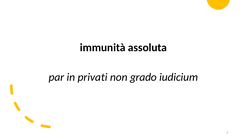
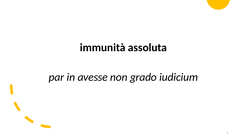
privati: privati -> avesse (93, 77)
